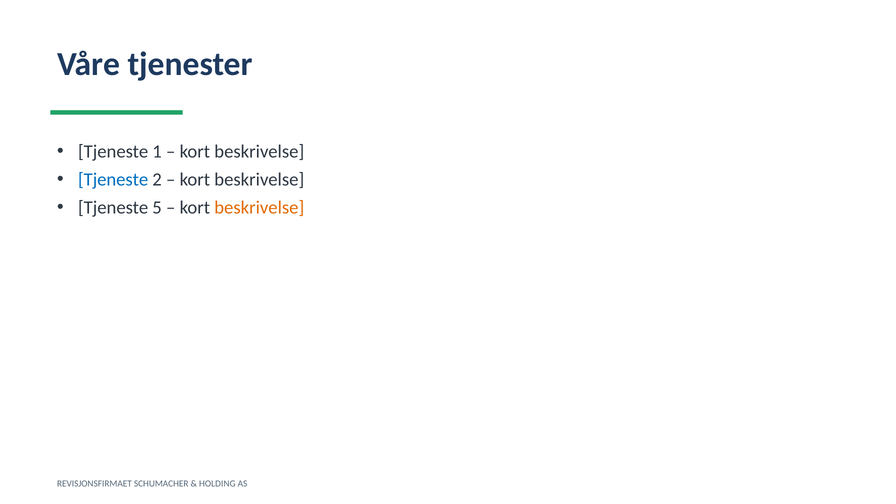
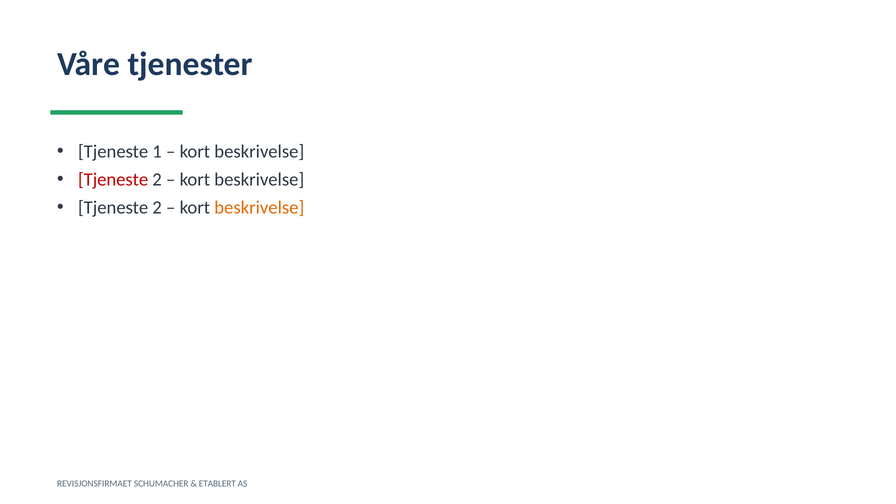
Tjeneste colour: blue -> red (113, 180)
5: 5 -> 2 (157, 208)
HOLDING: HOLDING -> ETABLERT (217, 484)
